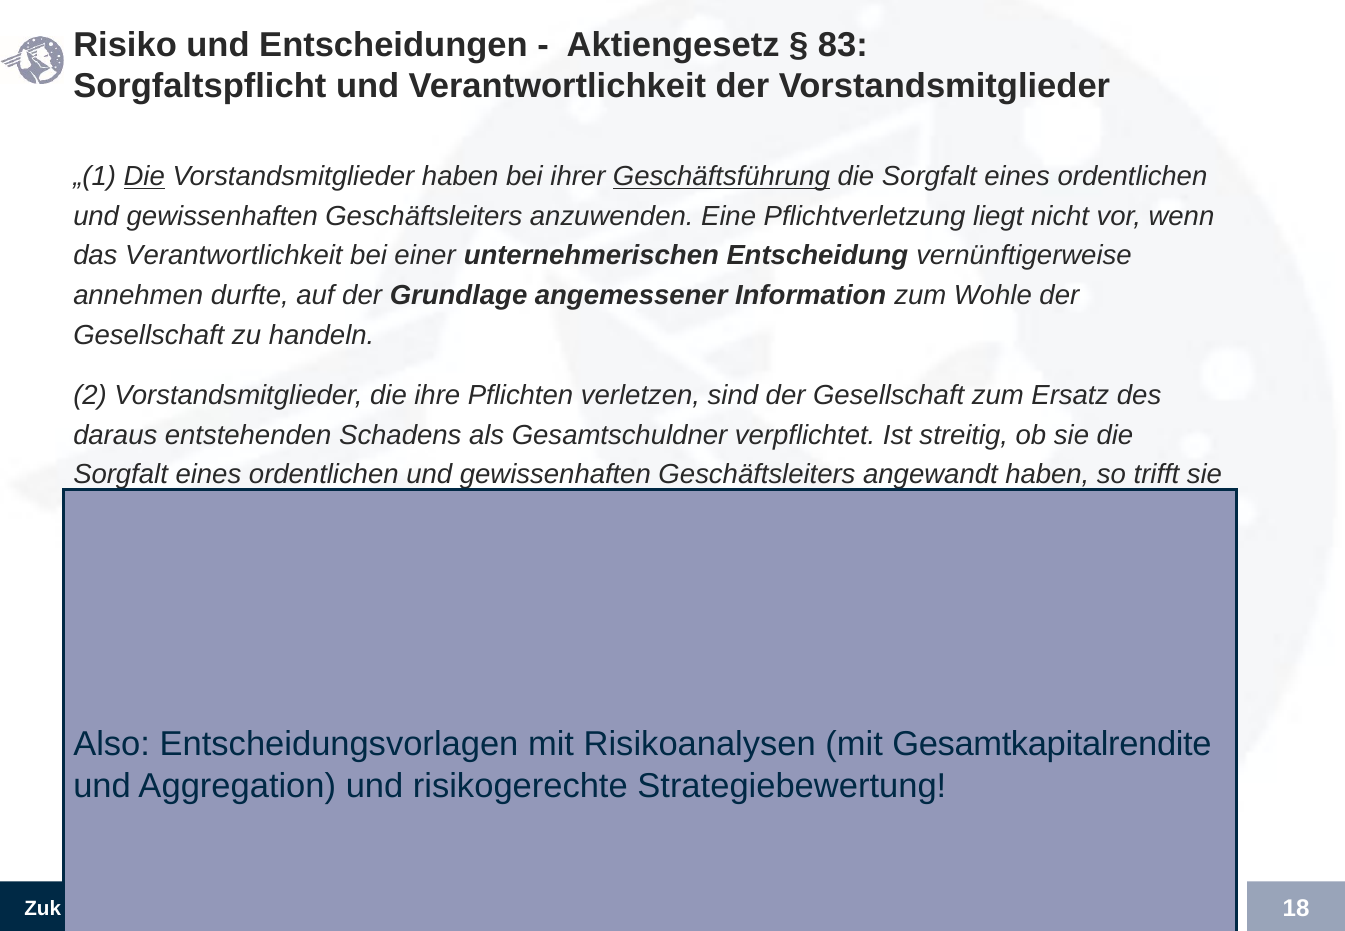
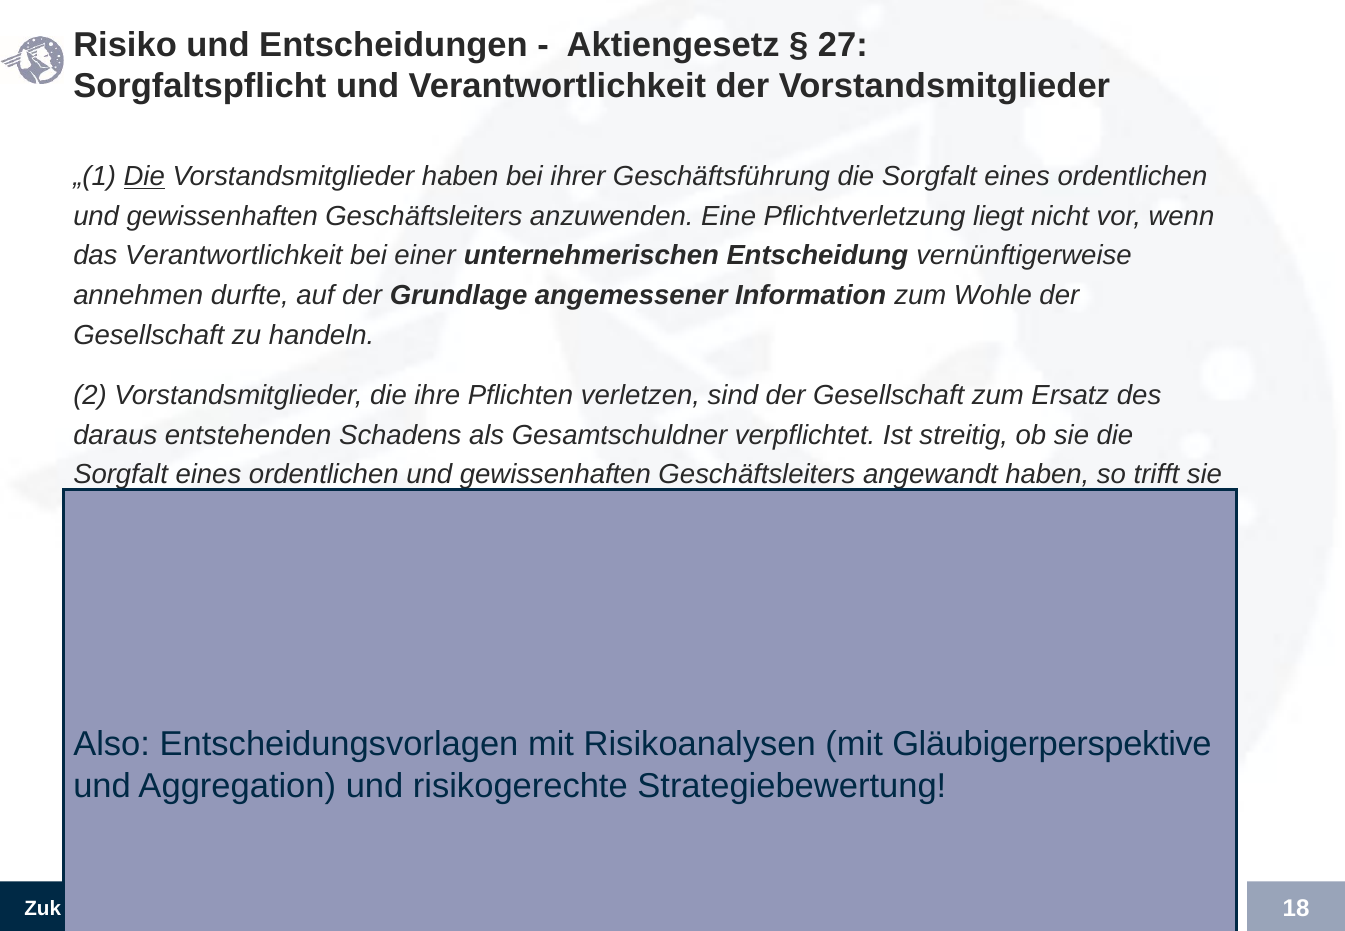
83: 83 -> 27 (843, 45)
Geschäftsführung underline: present -> none (722, 177)
Gesamtkapitalrendite: Gesamtkapitalrendite -> Gläubigerperspektive (1052, 745)
